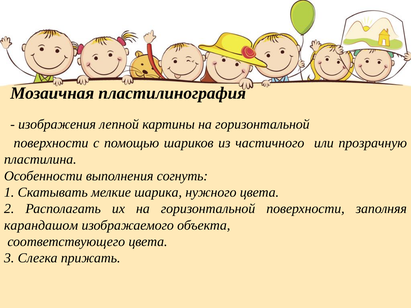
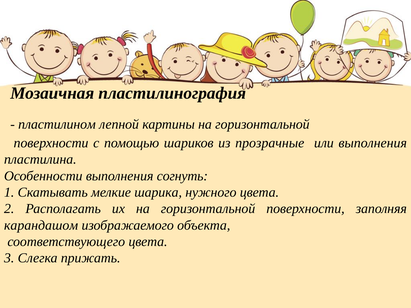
изображения: изображения -> пластилином (57, 124)
частичного: частичного -> прозрачные (270, 143)
или прозрачную: прозрачную -> выполнения (373, 143)
